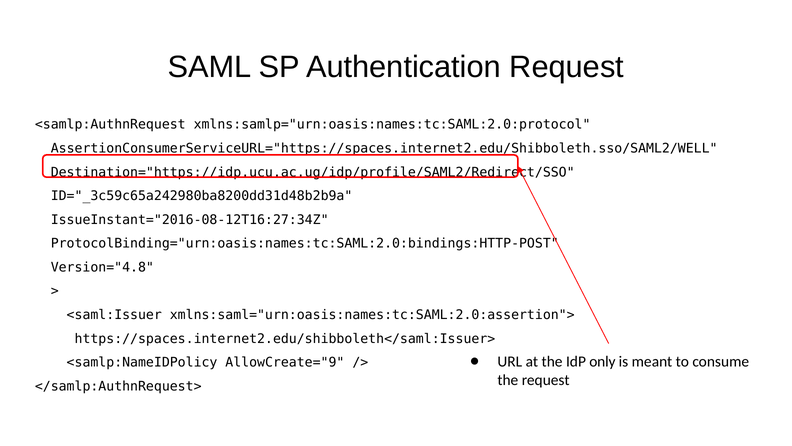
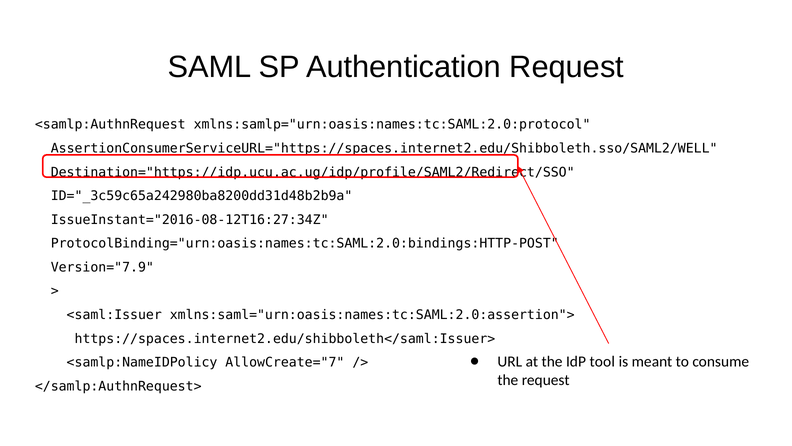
Version="4.8: Version="4.8 -> Version="7.9 (102, 267)
only: only -> tool (602, 361)
AllowCreate="9: AllowCreate="9 -> AllowCreate="7 (285, 362)
